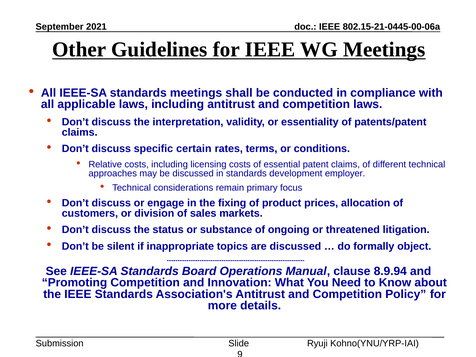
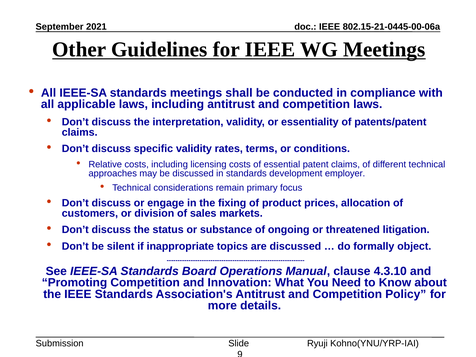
specific certain: certain -> validity (194, 149)
8.9.94: 8.9.94 -> 4.3.10 (390, 271)
